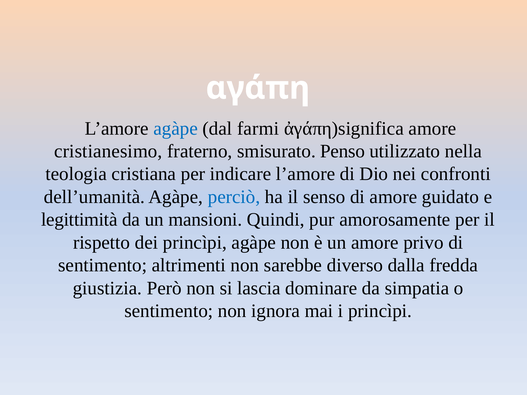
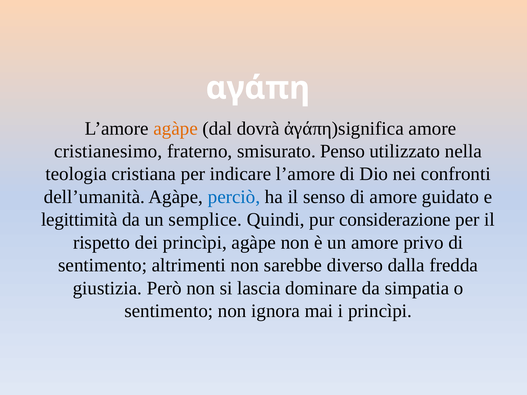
agàpe colour: blue -> orange (176, 129)
farmi: farmi -> dovrà (258, 129)
mansioni: mansioni -> semplice (205, 220)
amorosamente: amorosamente -> considerazione (395, 220)
